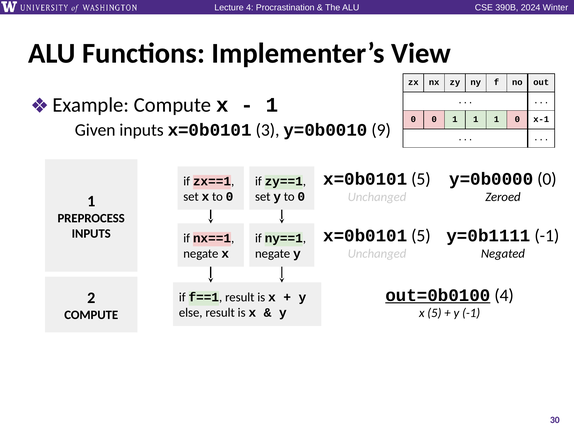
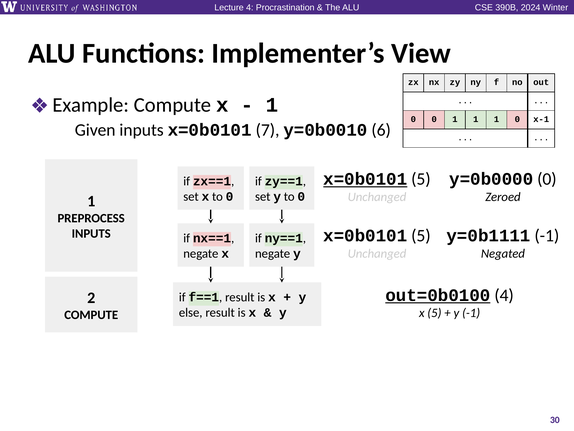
3: 3 -> 7 (268, 130)
9: 9 -> 6 (381, 130)
x=0b0101 underline: none -> present (365, 179)
